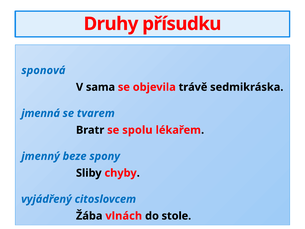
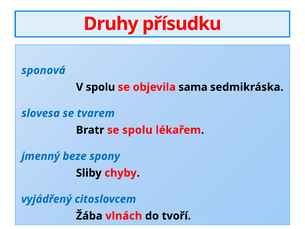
V sama: sama -> spolu (101, 87)
trávě: trávě -> sama (193, 87)
jmenná: jmenná -> slovesa (41, 113)
stole: stole -> tvoří (176, 216)
